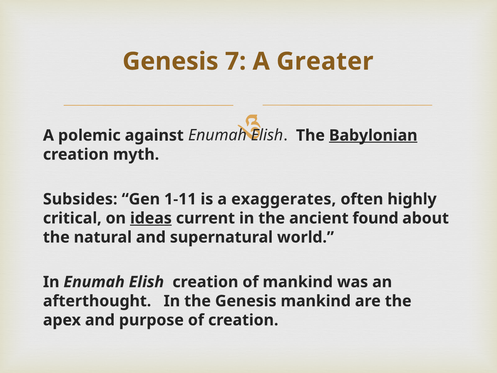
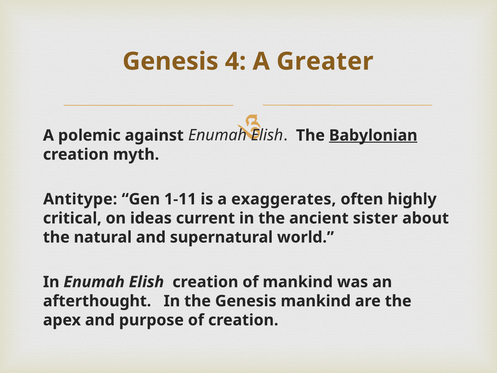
7: 7 -> 4 (236, 61)
Subsides: Subsides -> Antitype (80, 199)
ideas underline: present -> none (151, 218)
found: found -> sister (375, 218)
